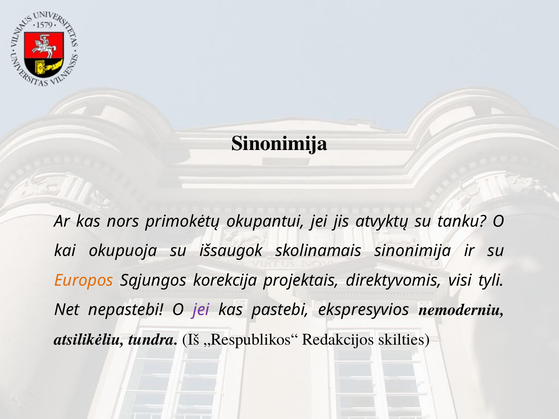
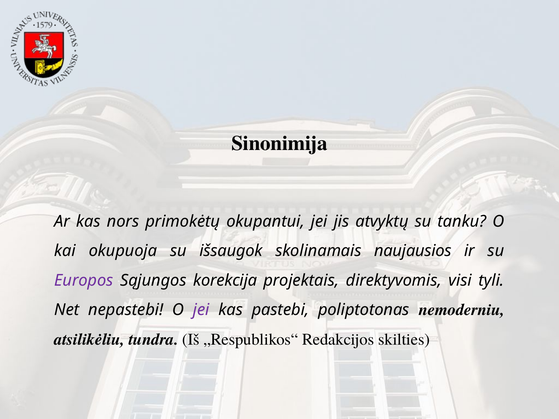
skolinamais sinonimija: sinonimija -> naujausios (413, 251)
Europos colour: orange -> purple (84, 281)
ekspresyvios: ekspresyvios -> poliptotonas (364, 310)
